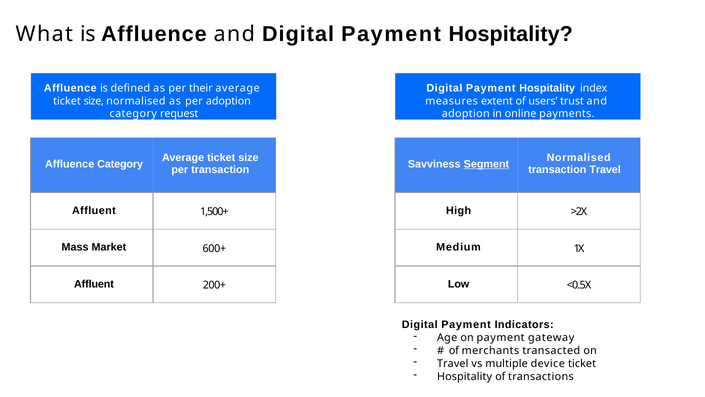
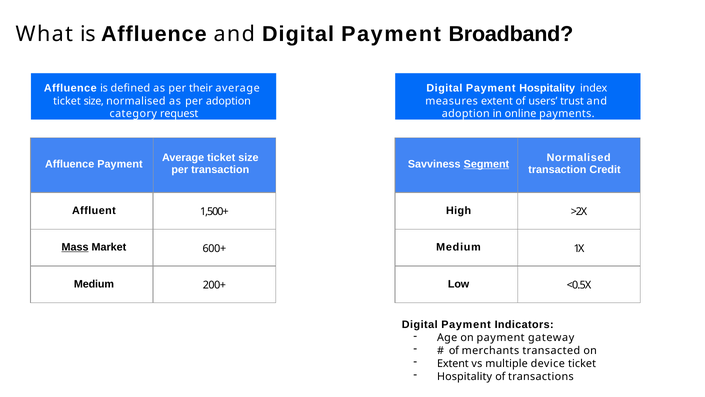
and Digital Payment Hospitality: Hospitality -> Broadband (511, 34)
Affluence Category: Category -> Payment (120, 164)
transaction Travel: Travel -> Credit (605, 170)
Mass underline: none -> present (75, 247)
Affluent: Affluent -> Medium (94, 284)
Travel: Travel -> Extent (453, 363)
